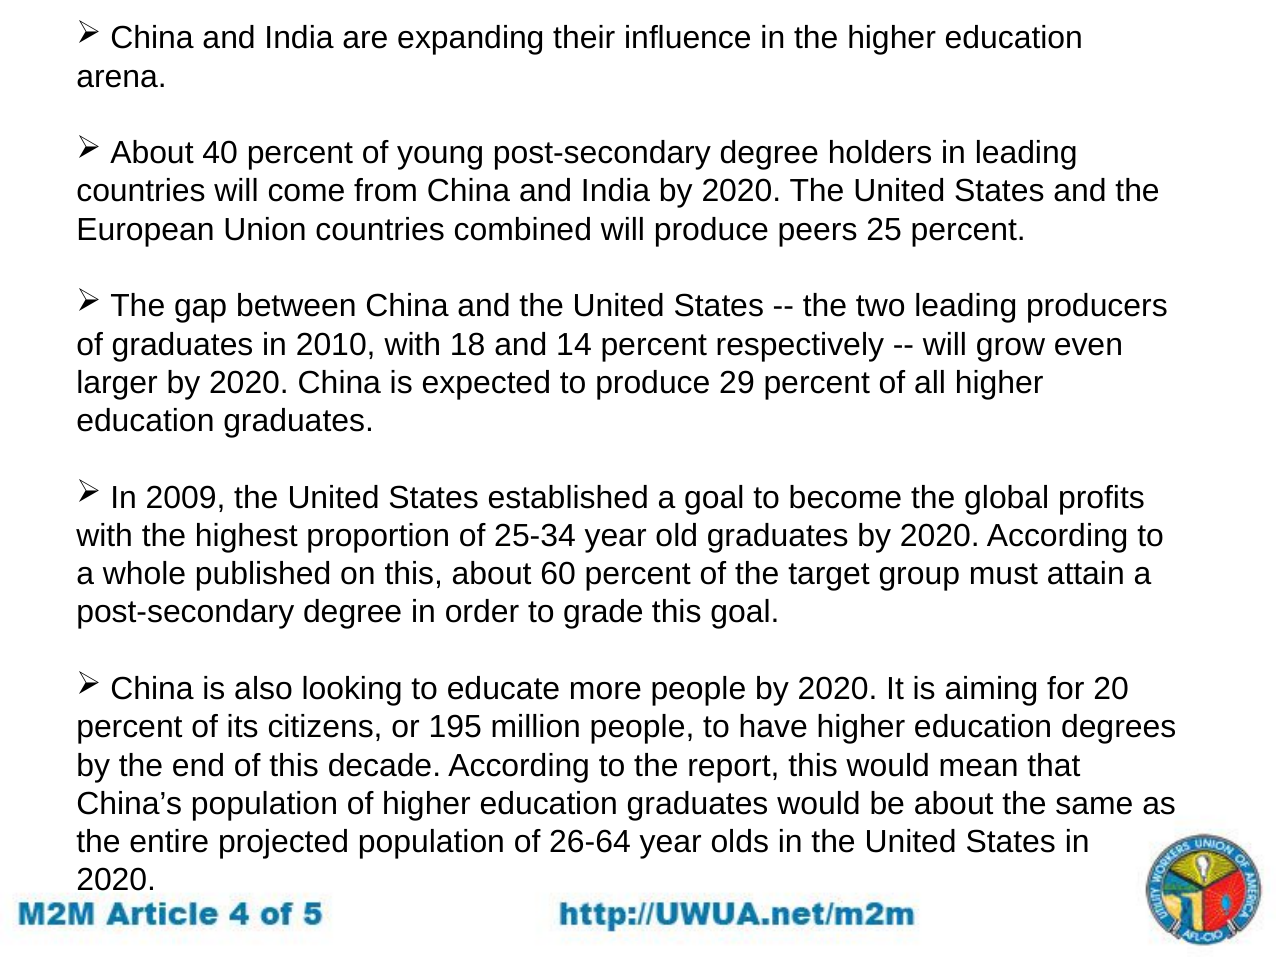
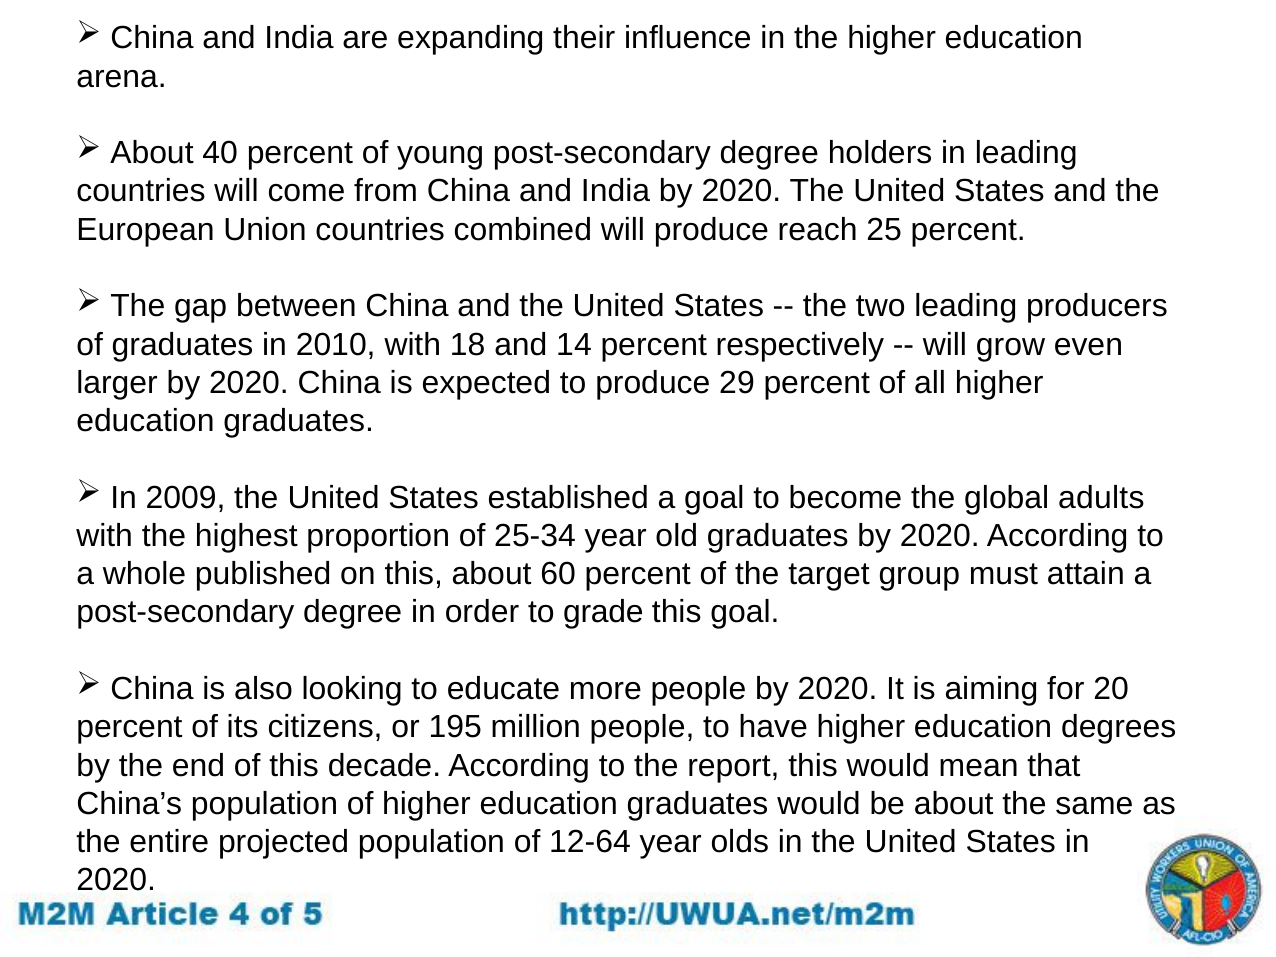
peers: peers -> reach (818, 230)
profits: profits -> adults (1101, 498)
26-64: 26-64 -> 12-64 (590, 842)
